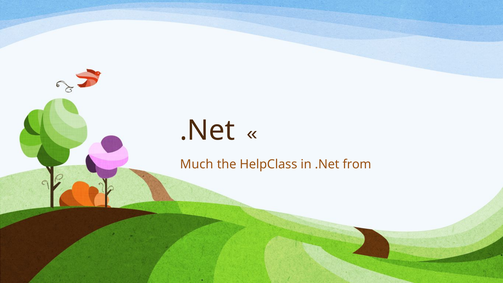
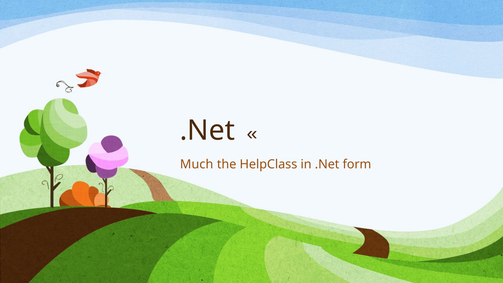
from: from -> form (357, 164)
